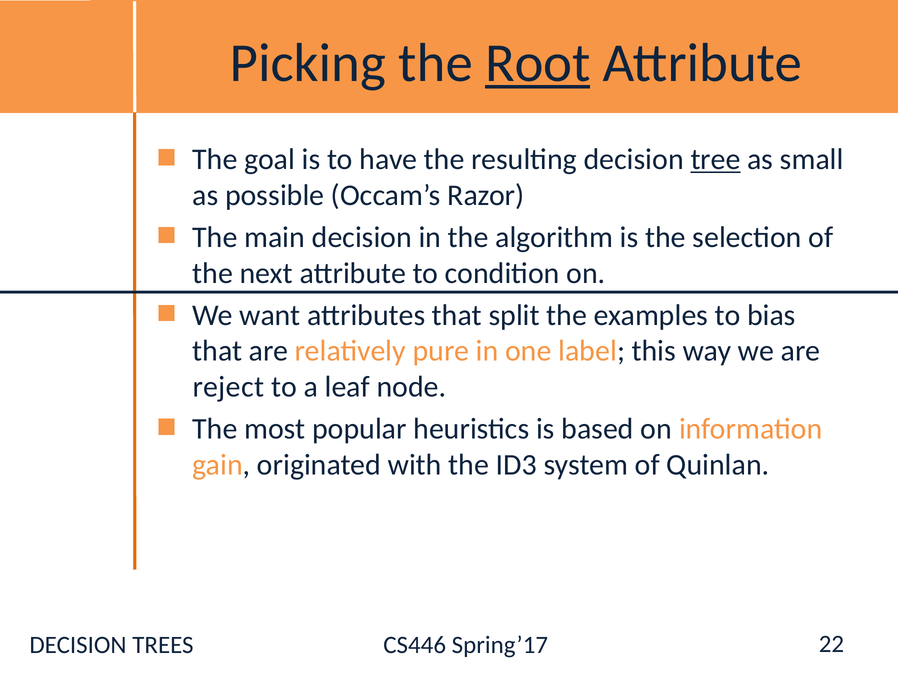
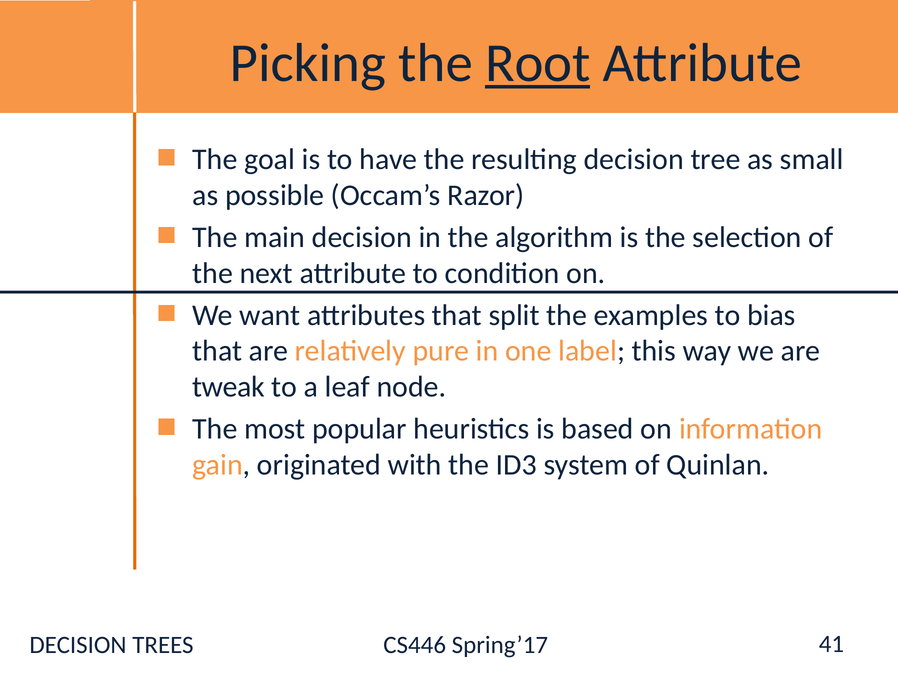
tree underline: present -> none (716, 159)
reject: reject -> tweak (229, 387)
22: 22 -> 41 (831, 644)
